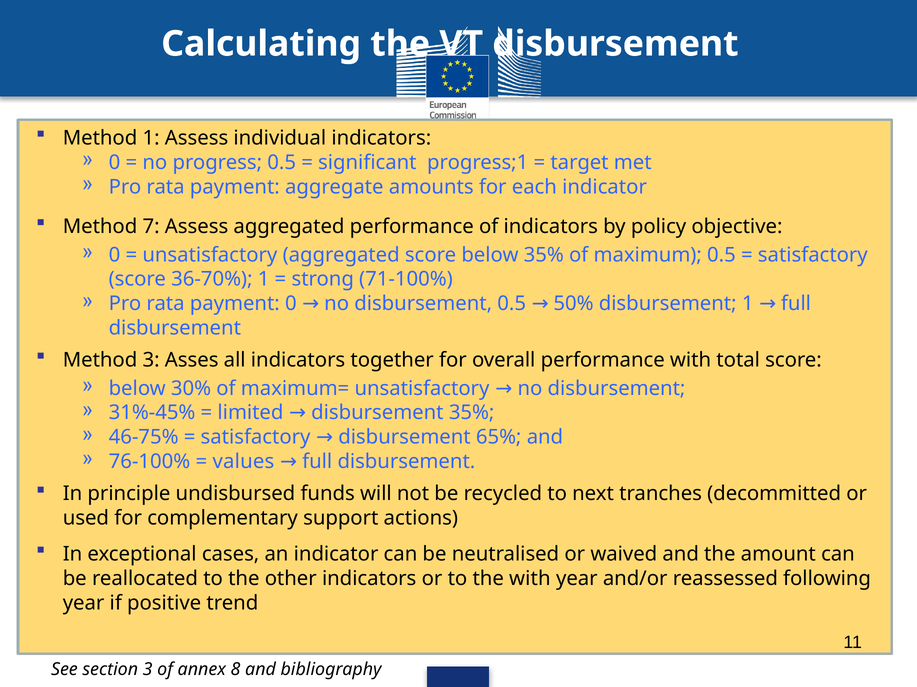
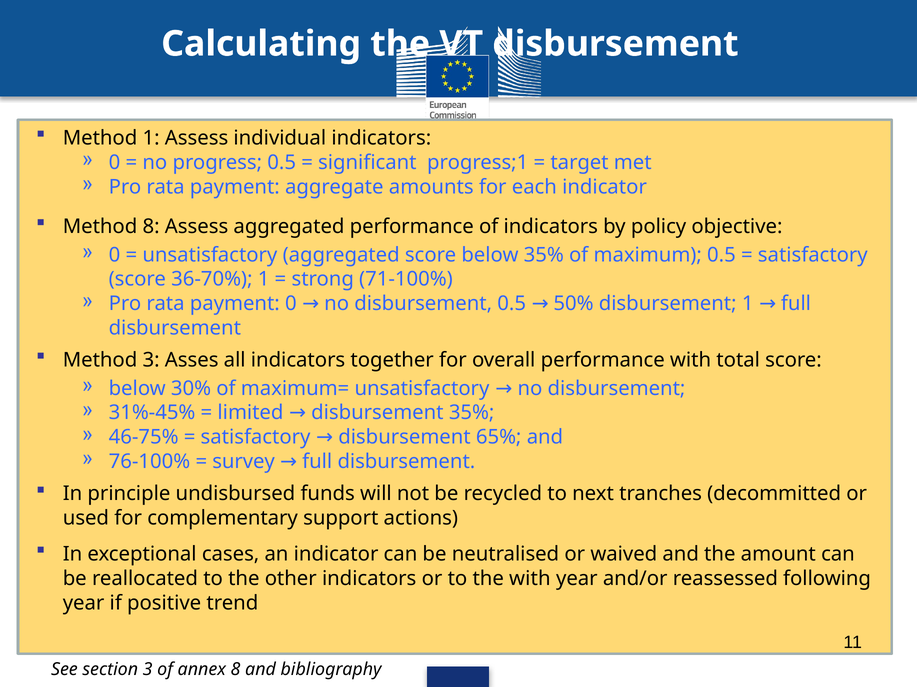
Method 7: 7 -> 8 (151, 227)
values: values -> survey (244, 462)
